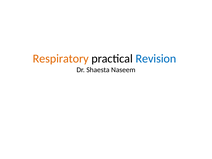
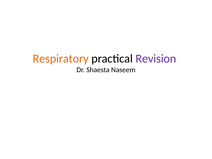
Revision colour: blue -> purple (156, 59)
